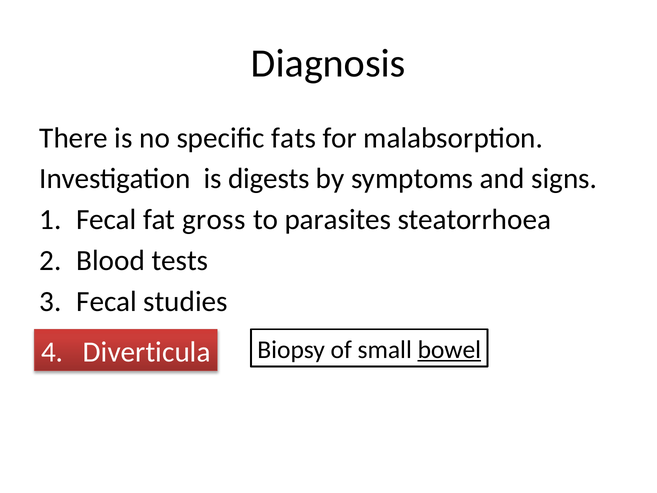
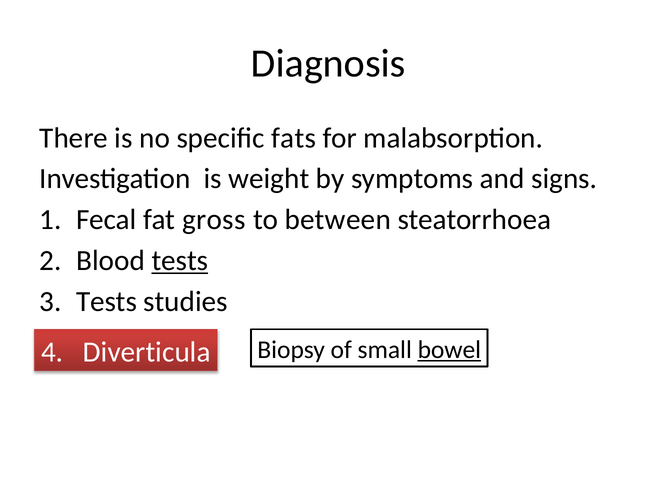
digests: digests -> weight (269, 179)
parasites: parasites -> between (338, 220)
tests underline: none -> present (180, 261)
Fecal: Fecal -> Tests (107, 301)
